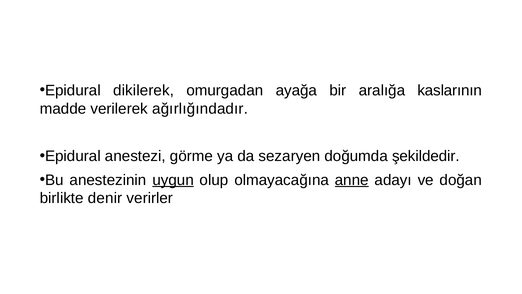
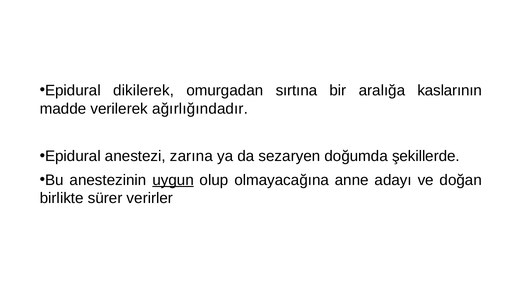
ayağa: ayağa -> sırtına (296, 90)
görme: görme -> zarına (191, 156)
şekildedir: şekildedir -> şekillerde (426, 156)
anne underline: present -> none (352, 180)
denir: denir -> sürer (105, 198)
